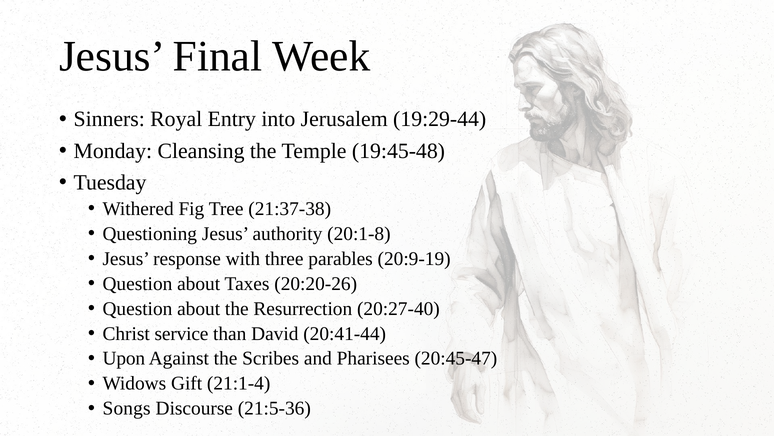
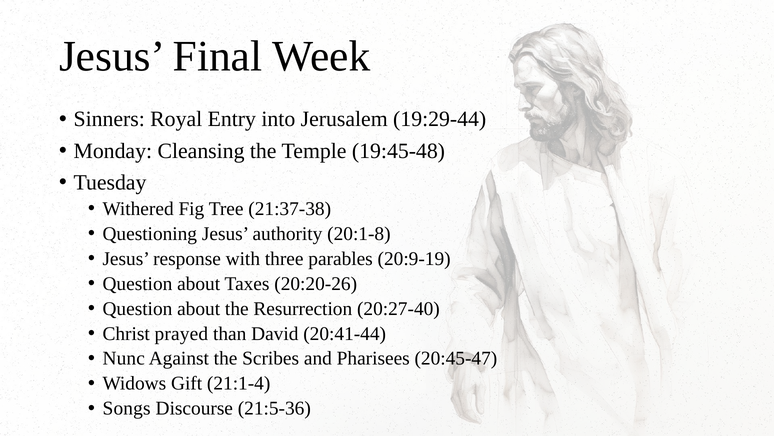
service: service -> prayed (181, 333)
Upon: Upon -> Nunc (124, 358)
